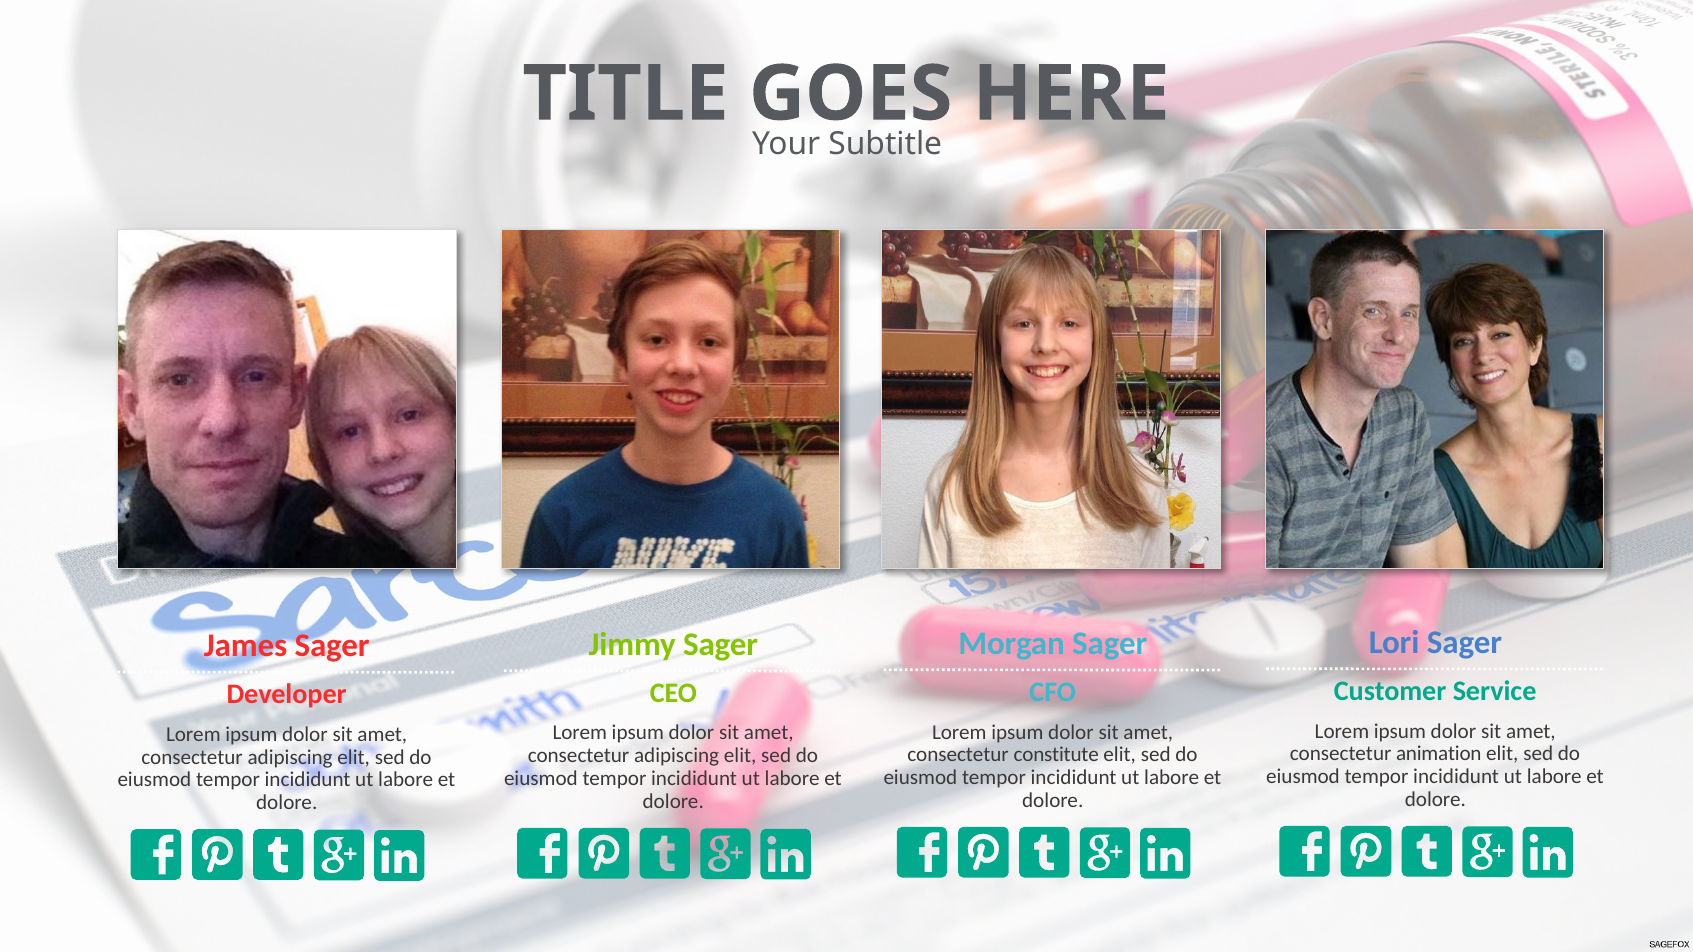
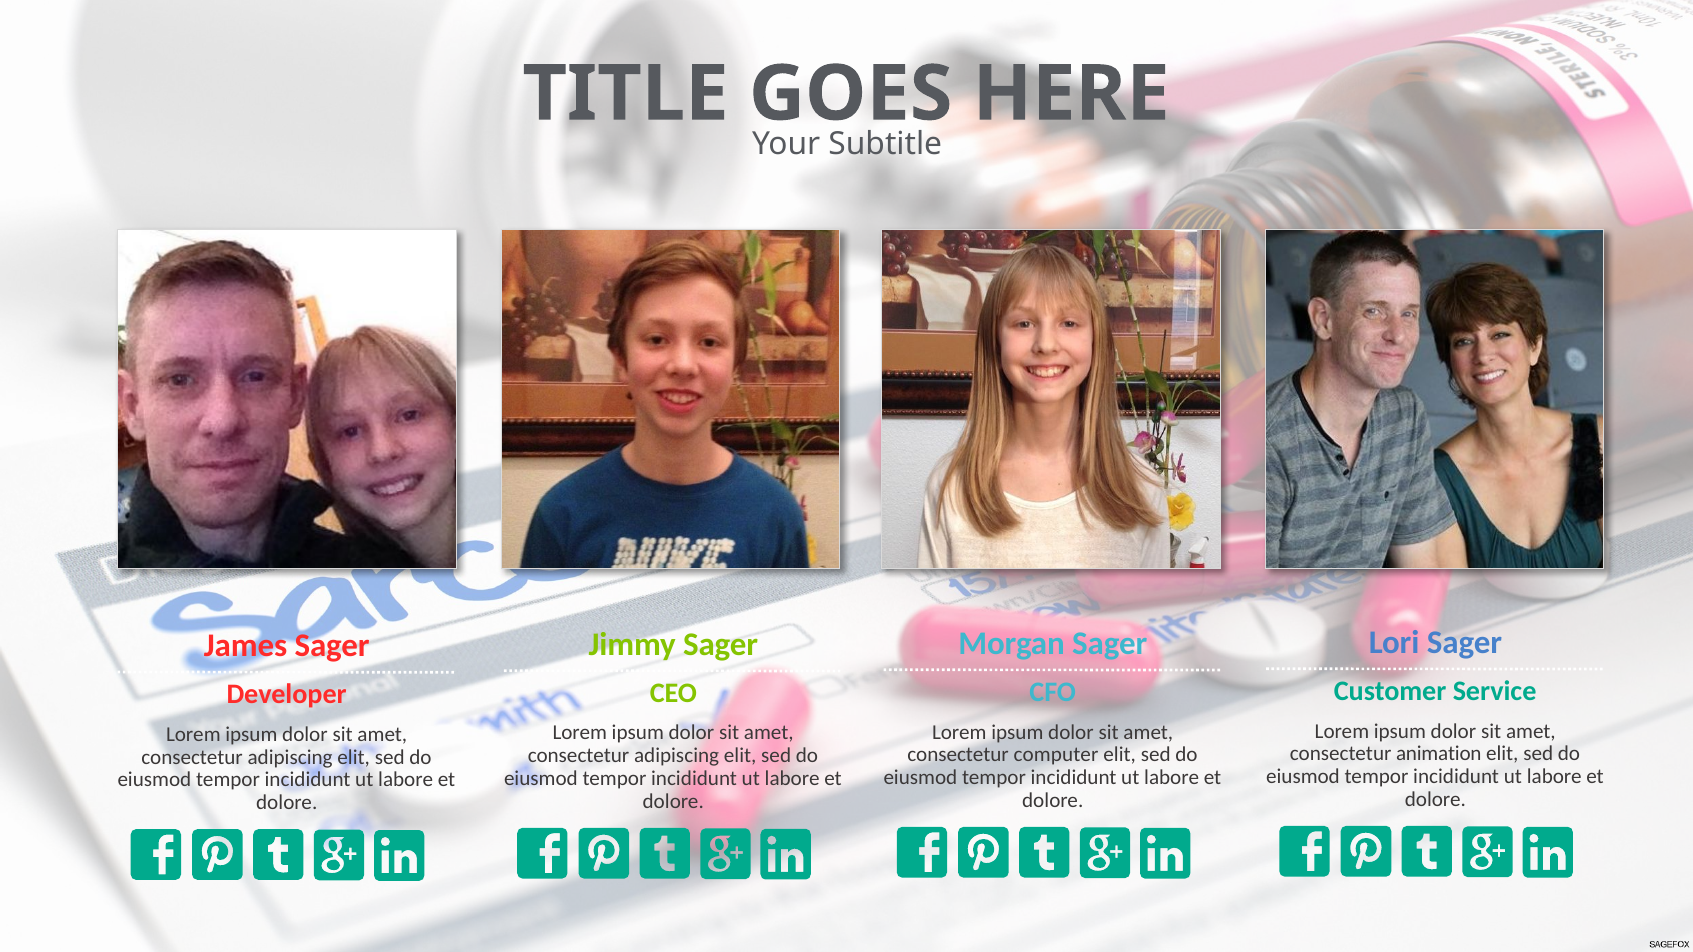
constitute: constitute -> computer (1056, 755)
